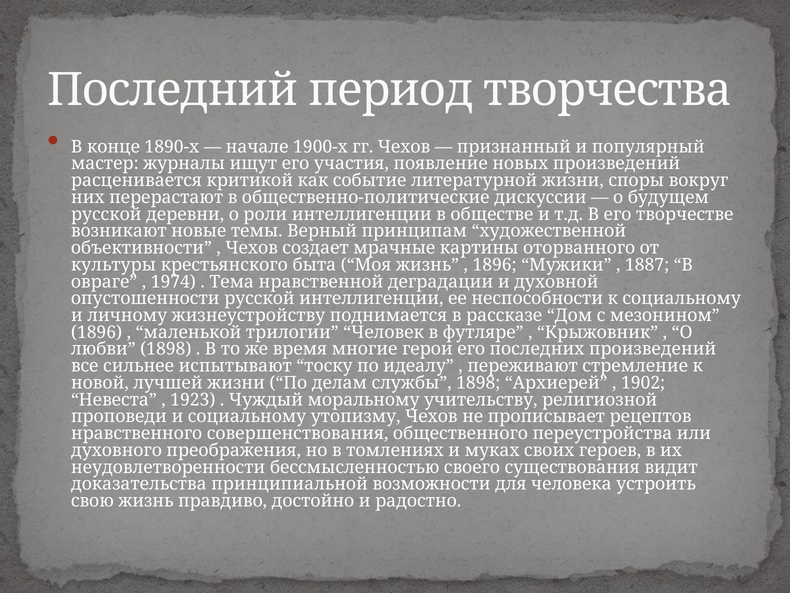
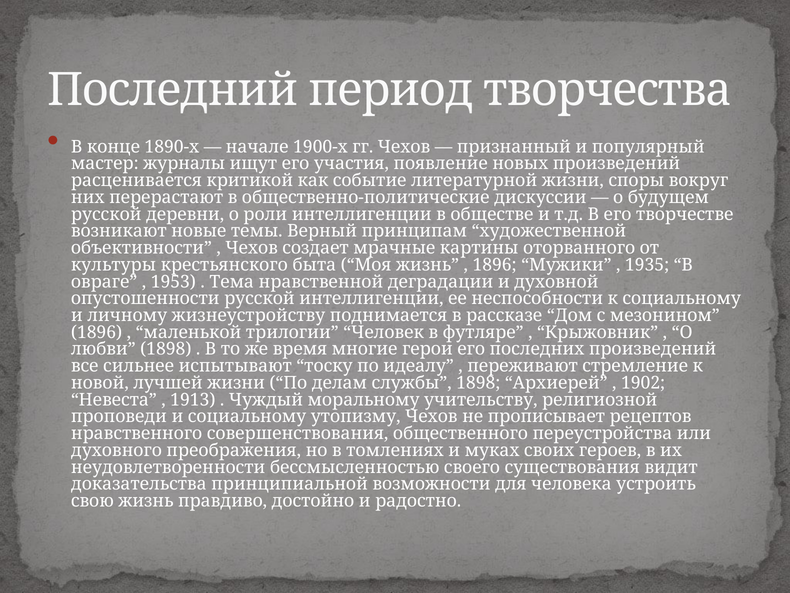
1887: 1887 -> 1935 (647, 265)
1974: 1974 -> 1953 (173, 281)
1923: 1923 -> 1913 (193, 399)
